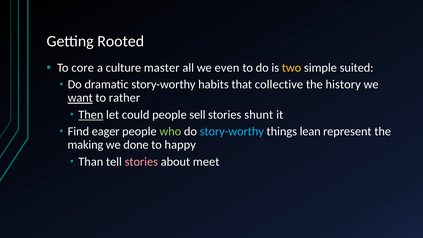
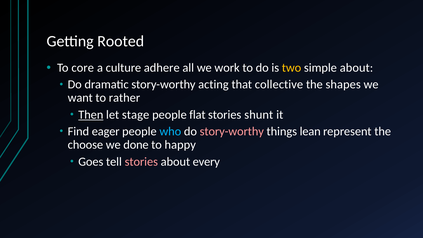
master: master -> adhere (162, 68)
even: even -> work (227, 68)
simple suited: suited -> about (357, 68)
habits: habits -> acting (213, 85)
history: history -> shapes (343, 85)
want underline: present -> none (80, 98)
could: could -> stage (136, 115)
sell: sell -> flat (197, 115)
who colour: light green -> light blue (170, 132)
story-worthy colour: light blue -> pink (232, 132)
making: making -> choose (85, 145)
Than: Than -> Goes (91, 162)
meet: meet -> every (206, 162)
